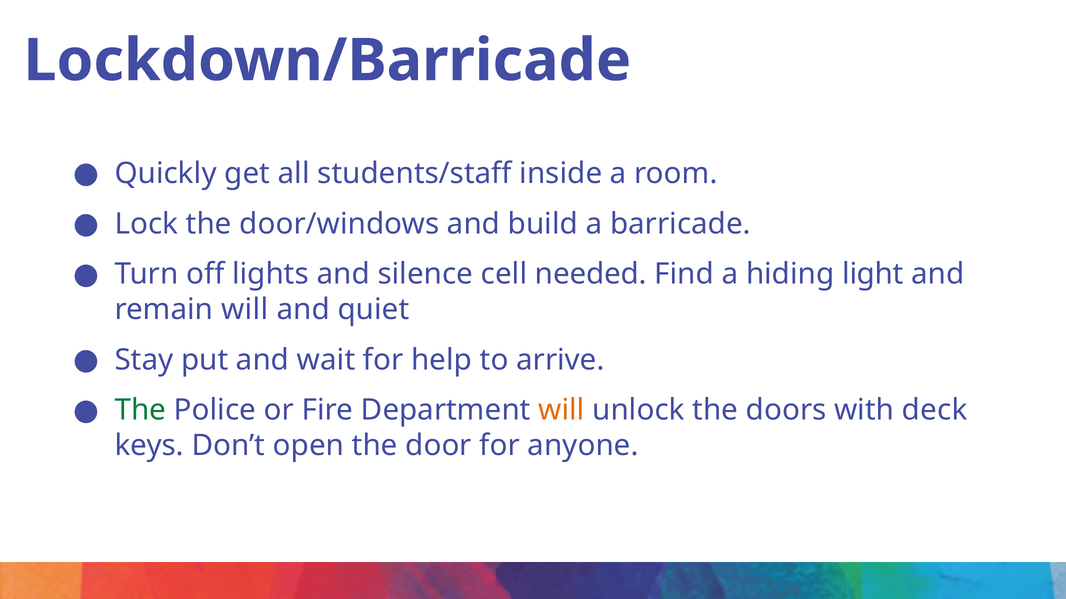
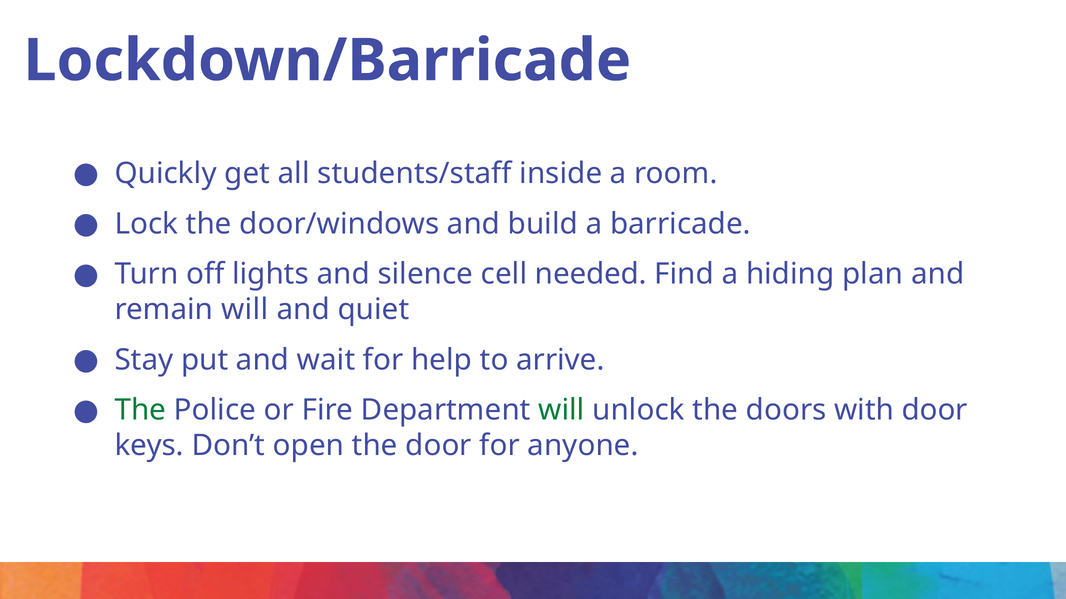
light: light -> plan (873, 274)
will colour: orange -> green (561, 411)
with deck: deck -> door (935, 411)
